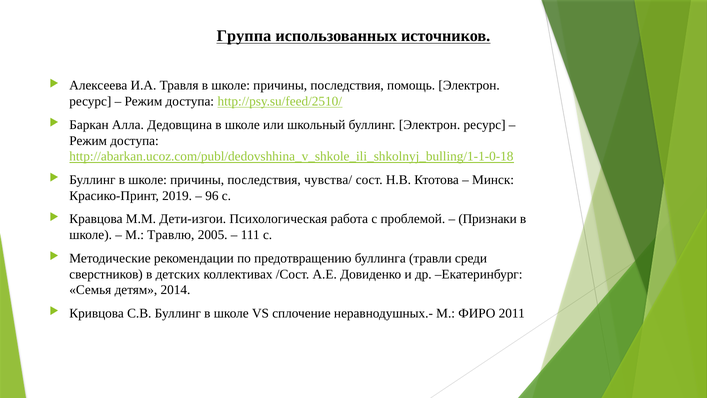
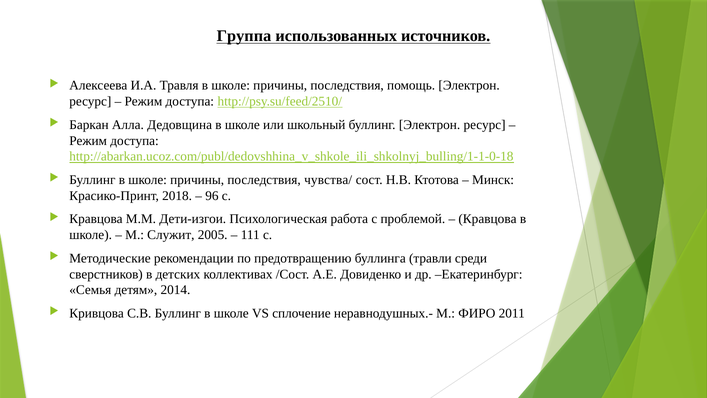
2019: 2019 -> 2018 (177, 196)
Признаки: Признаки -> Кравцова (487, 219)
Травлю: Травлю -> Служит (171, 235)
